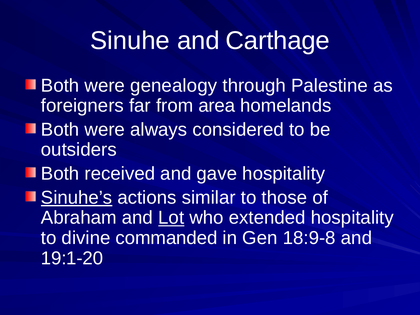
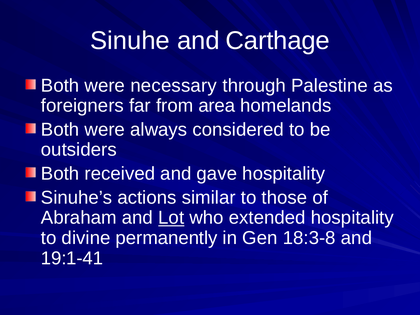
genealogy: genealogy -> necessary (174, 86)
Sinuhe’s underline: present -> none (77, 198)
commanded: commanded -> permanently (167, 238)
18:9-8: 18:9-8 -> 18:3-8 (309, 238)
19:1-20: 19:1-20 -> 19:1-41 (72, 258)
